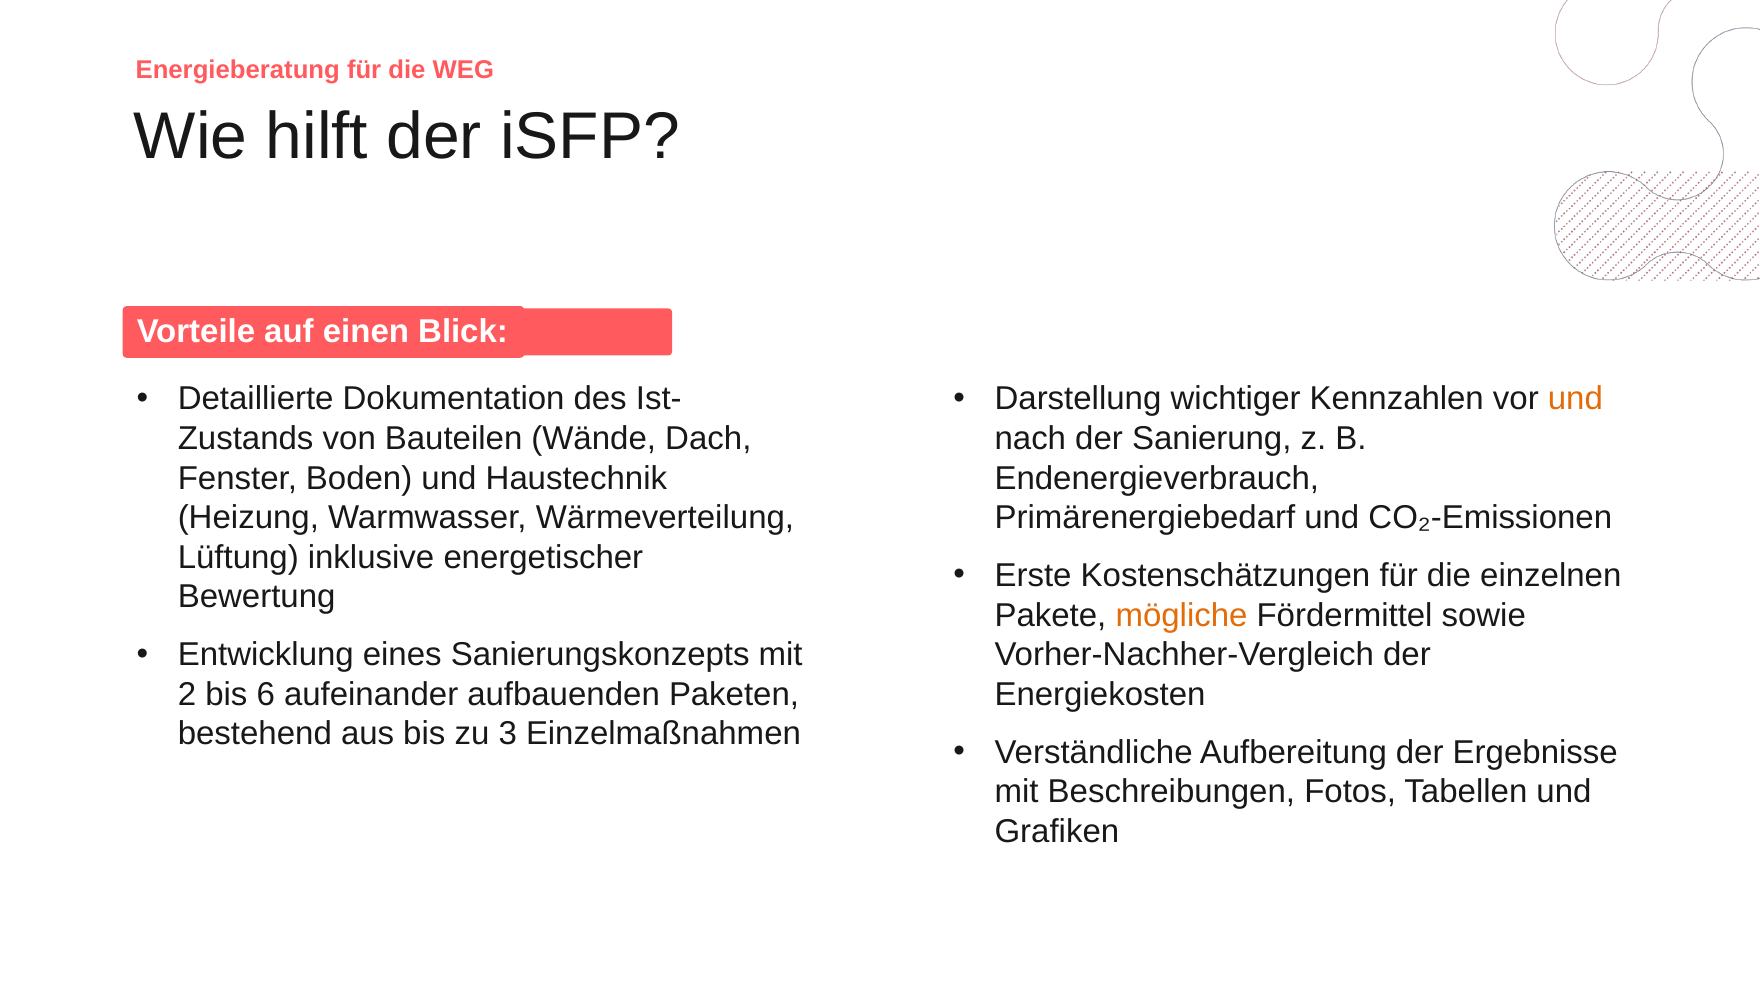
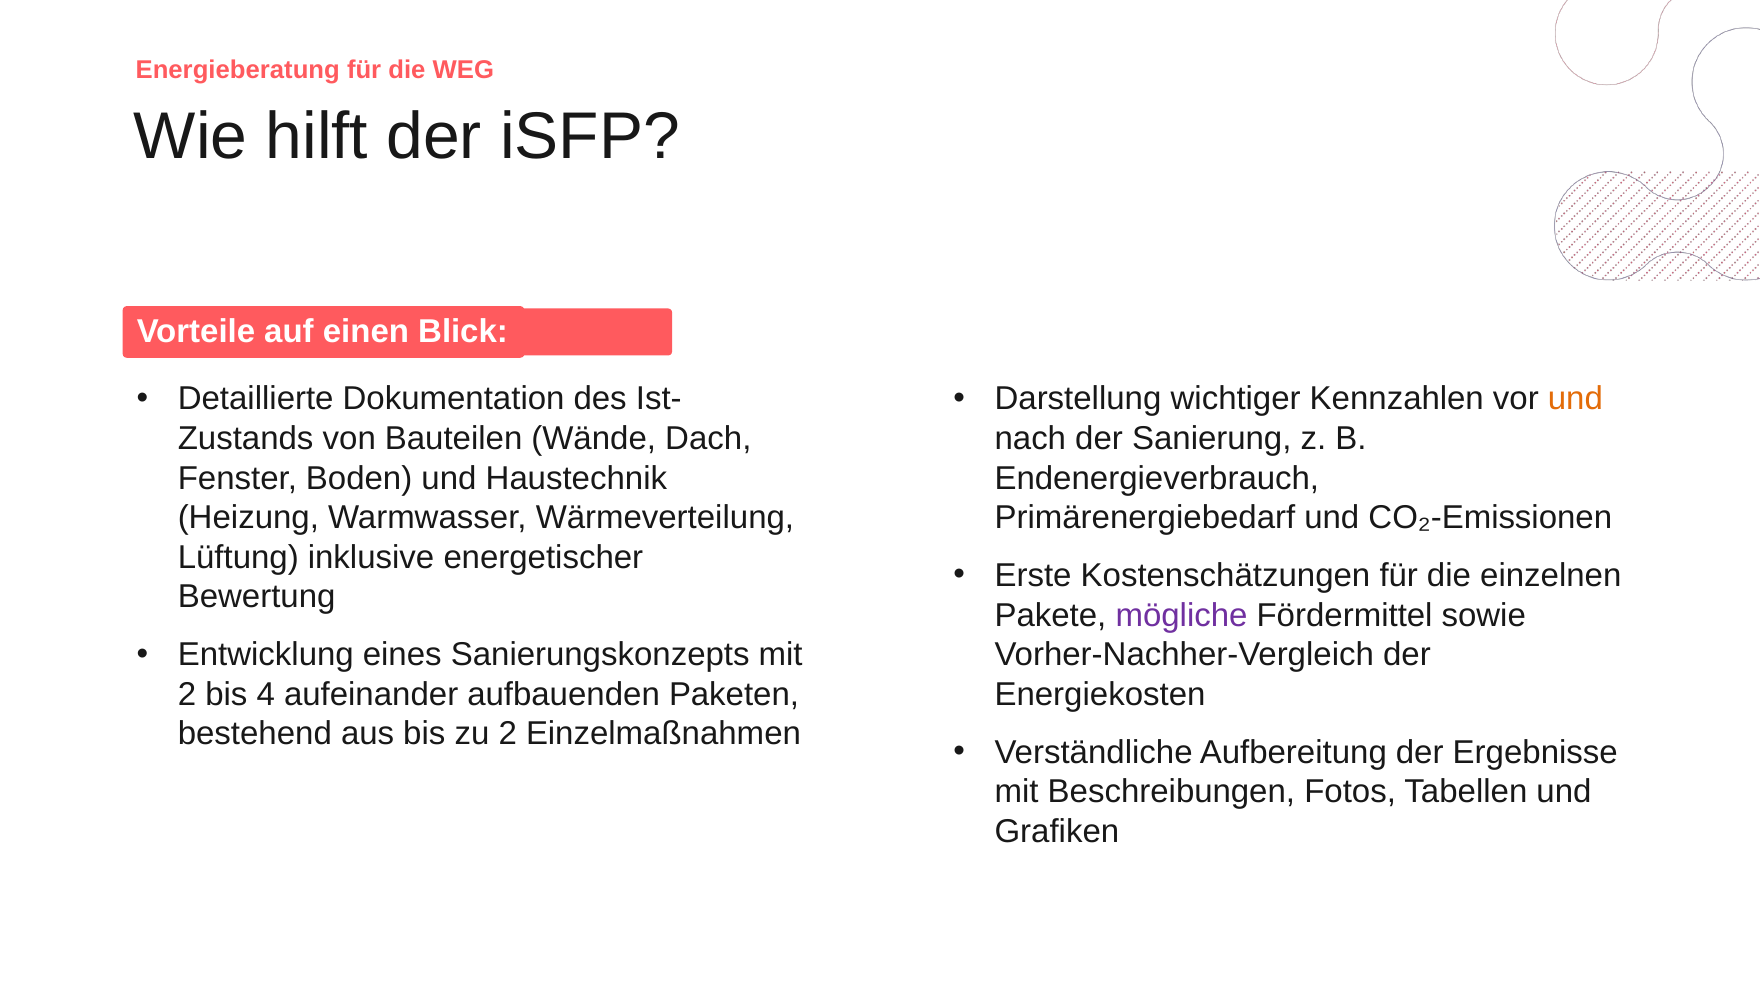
mögliche colour: orange -> purple (1182, 615)
6: 6 -> 4 (266, 694)
zu 3: 3 -> 2 (508, 734)
